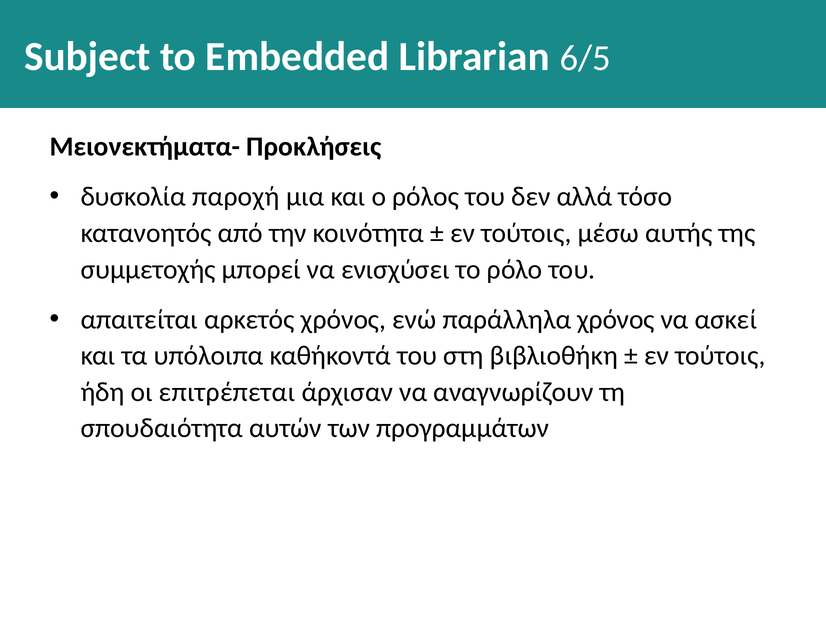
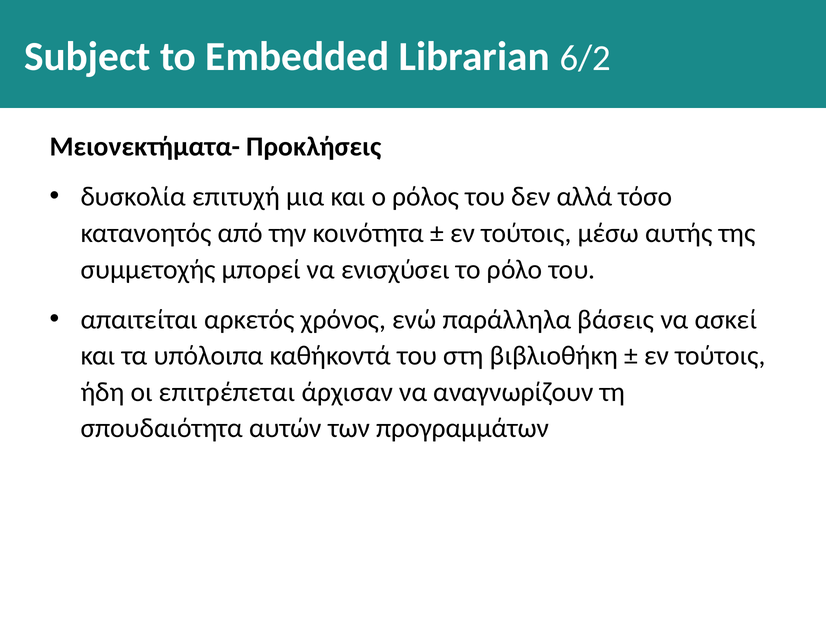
6/5: 6/5 -> 6/2 (585, 58)
παροχή: παροχή -> επιτυχή (236, 197)
παράλληλα χρόνος: χρόνος -> βάσεις (616, 320)
